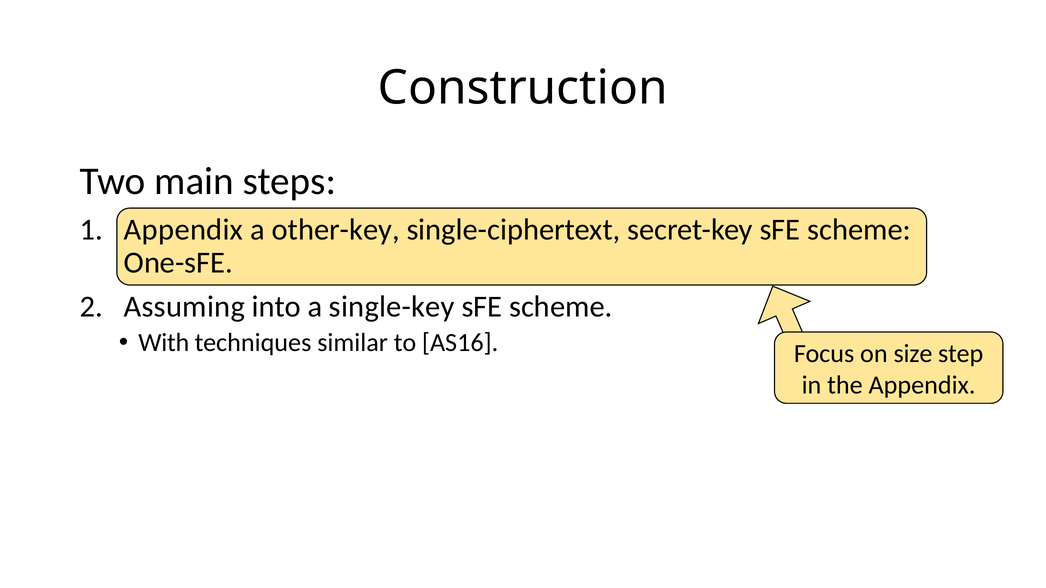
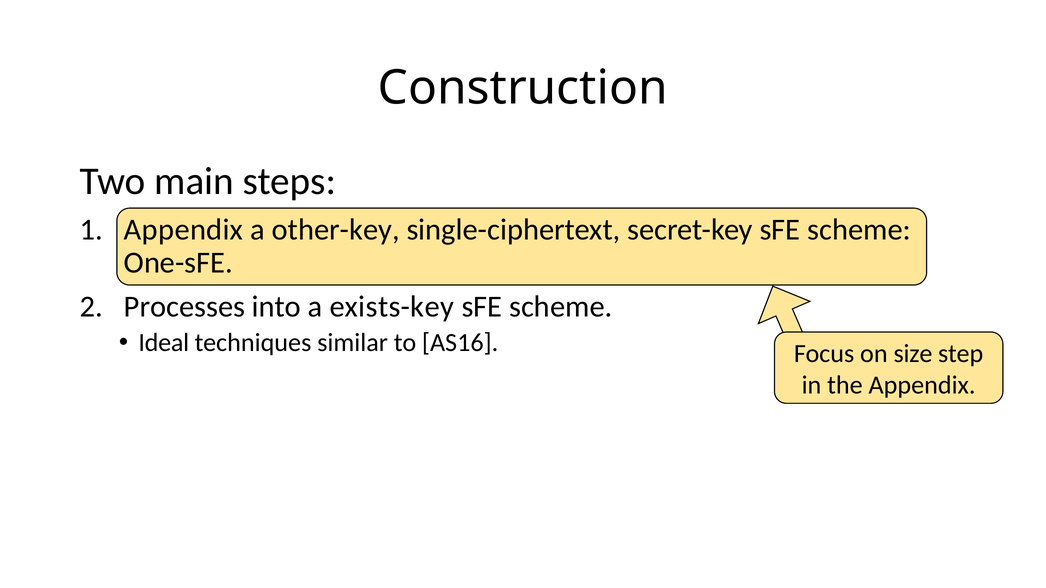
Assuming: Assuming -> Processes (185, 307)
single-key: single-key -> exists-key (392, 307)
With: With -> Ideal (164, 343)
